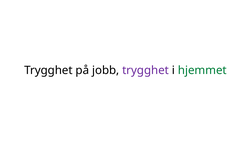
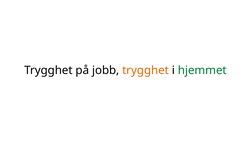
trygghet colour: purple -> orange (146, 70)
